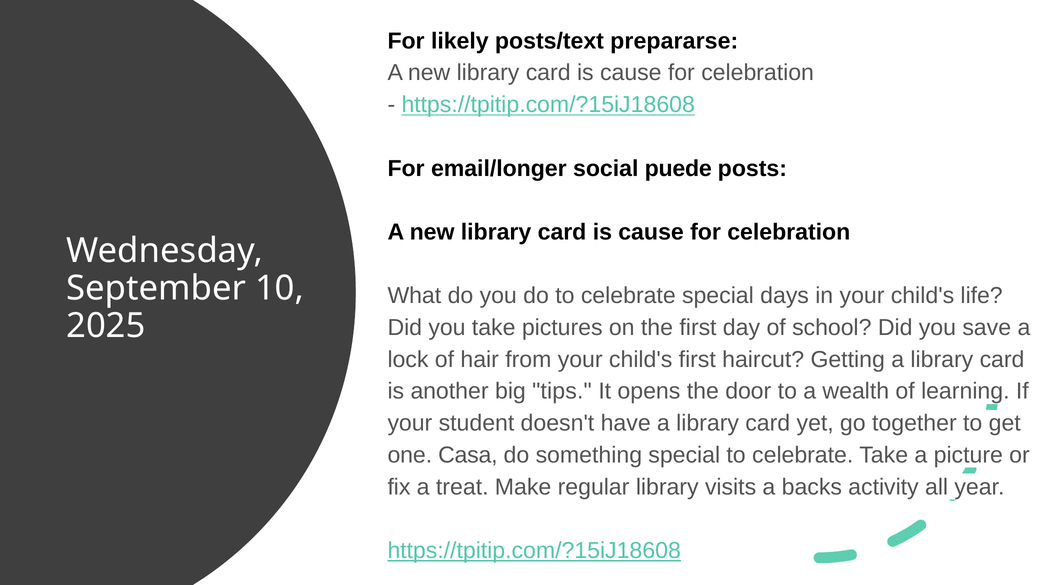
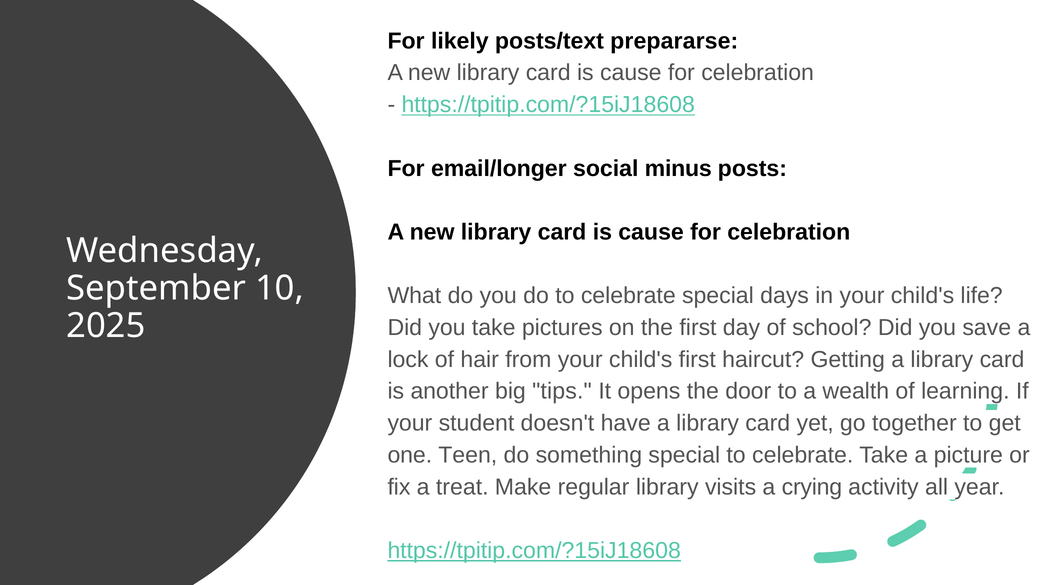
puede: puede -> minus (678, 169)
Casa: Casa -> Teen (468, 456)
backs: backs -> crying (812, 487)
